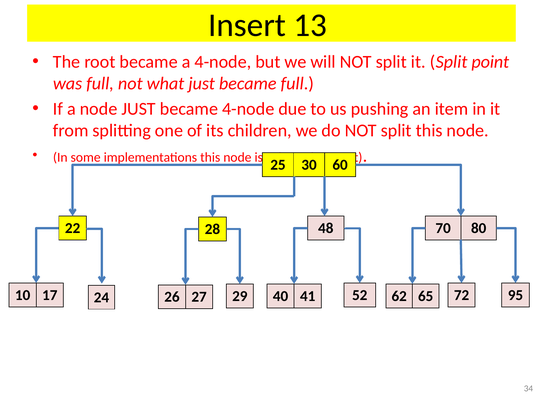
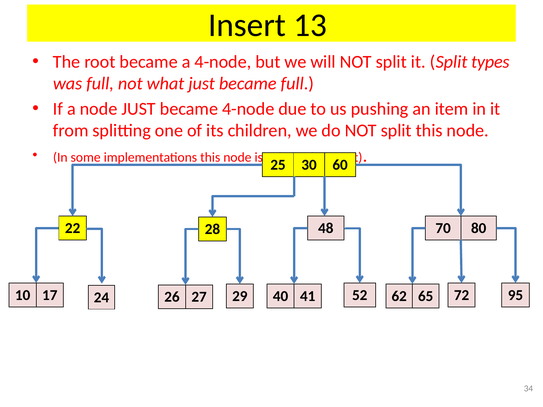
Split point: point -> types (490, 62)
